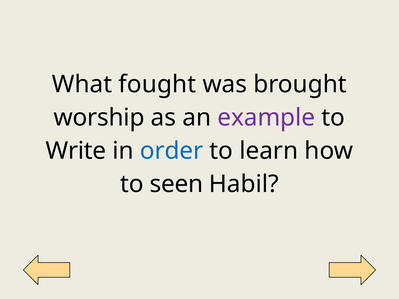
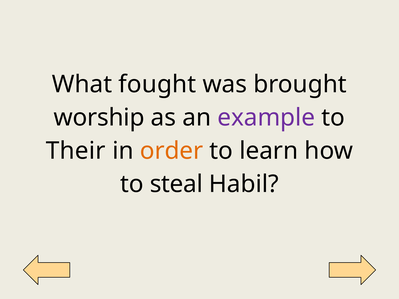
Write: Write -> Their (76, 151)
order colour: blue -> orange (172, 151)
seen: seen -> steal (176, 184)
